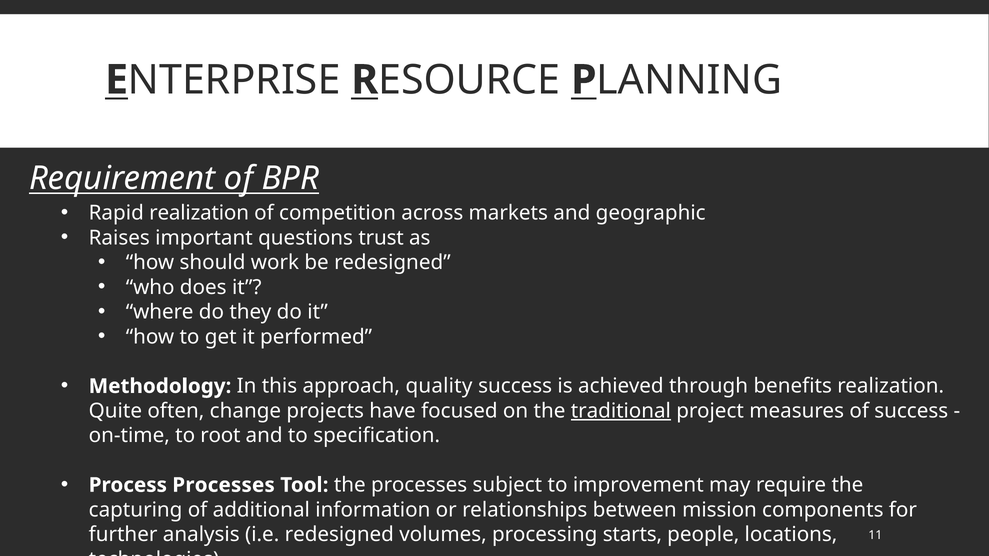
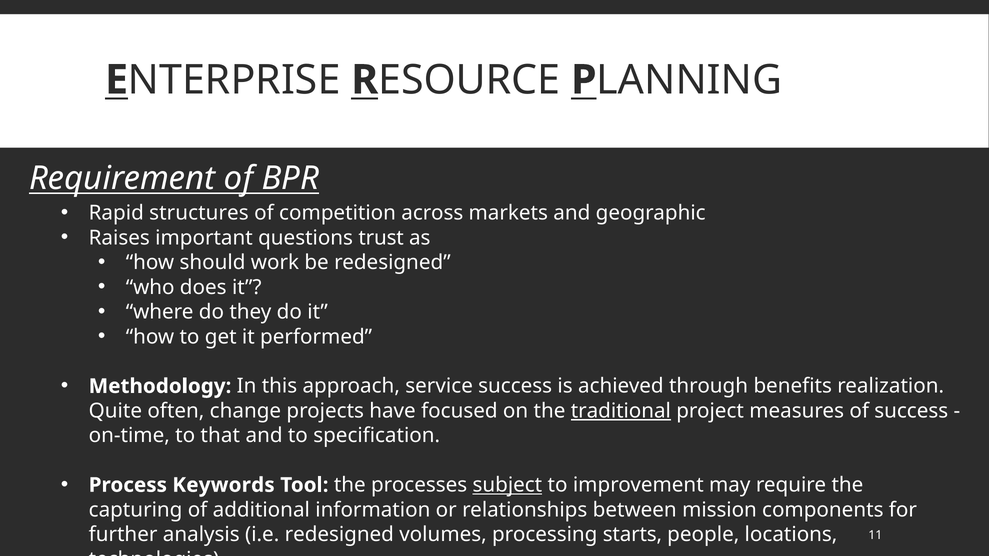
Rapid realization: realization -> structures (199, 213)
quality: quality -> service (439, 386)
root: root -> that (220, 436)
Process Processes: Processes -> Keywords (224, 485)
subject underline: none -> present (507, 485)
